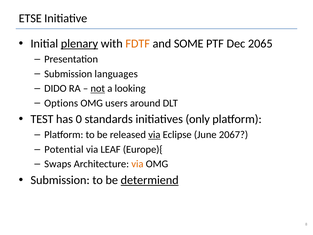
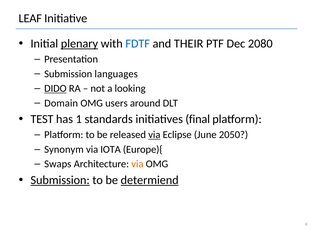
ETSE: ETSE -> LEAF (30, 18)
FDTF colour: orange -> blue (138, 44)
SOME: SOME -> THEIR (189, 44)
2065: 2065 -> 2080 (260, 44)
DIDO underline: none -> present (55, 88)
not underline: present -> none (98, 88)
Options: Options -> Domain (61, 103)
0: 0 -> 1 (79, 119)
only: only -> final (198, 119)
2067: 2067 -> 2050 (233, 135)
Potential: Potential -> Synonym (64, 149)
LEAF: LEAF -> IOTA (111, 149)
Submission underline: none -> present (60, 180)
